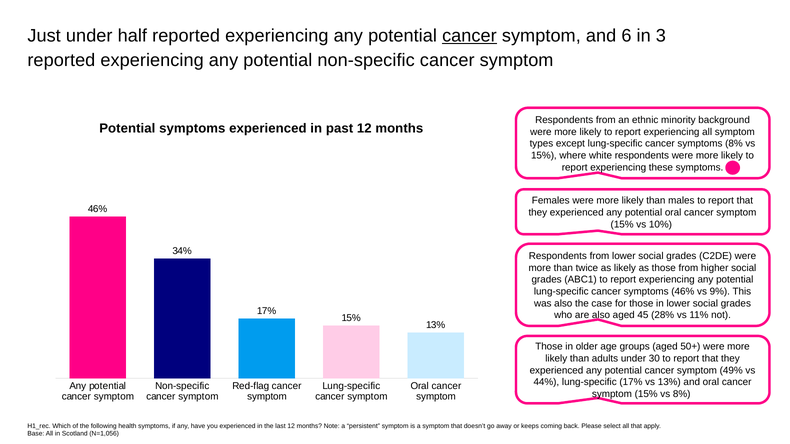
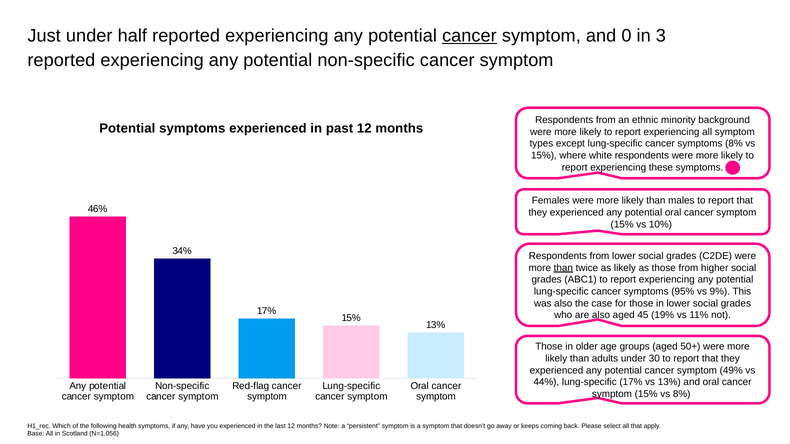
6: 6 -> 0 (626, 36)
than underline: none -> present (563, 268)
symptoms 46%: 46% -> 95% (683, 292)
28%: 28% -> 19% (663, 315)
